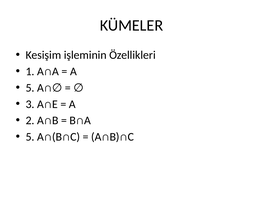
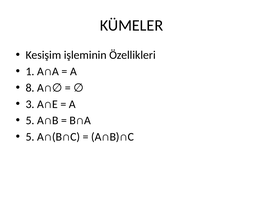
5: 5 -> 8 (30, 88)
2: 2 -> 5 (30, 121)
